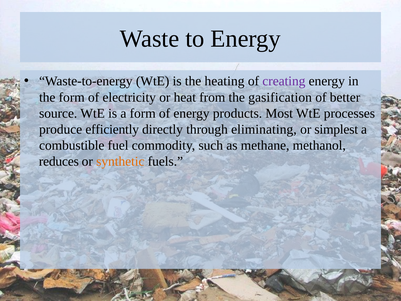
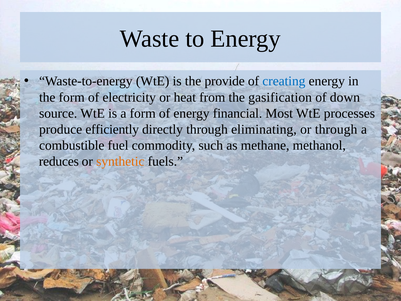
heating: heating -> provide (225, 81)
creating colour: purple -> blue (284, 81)
better: better -> down (345, 97)
products: products -> financial (238, 113)
or simplest: simplest -> through (336, 129)
